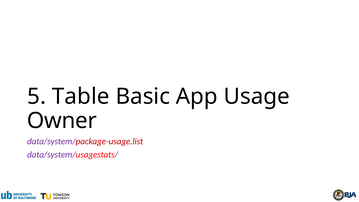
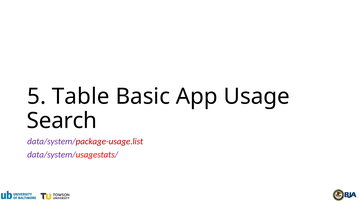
Owner: Owner -> Search (62, 121)
